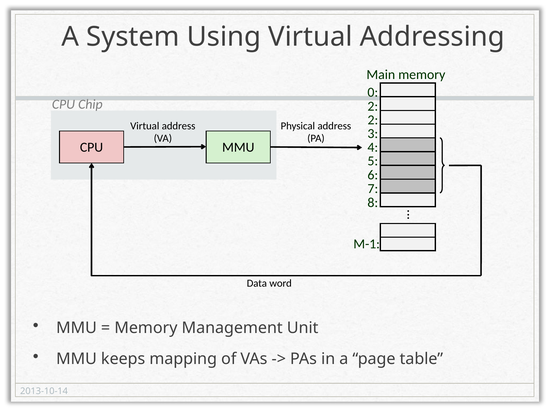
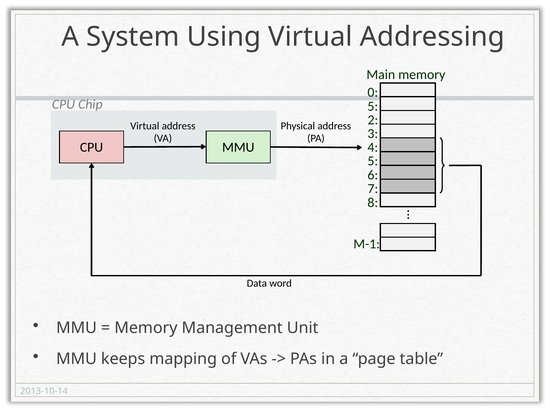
2: 2 -> 5 (373, 106)
